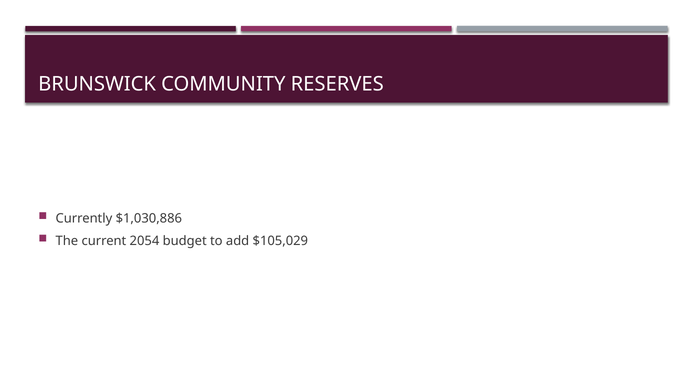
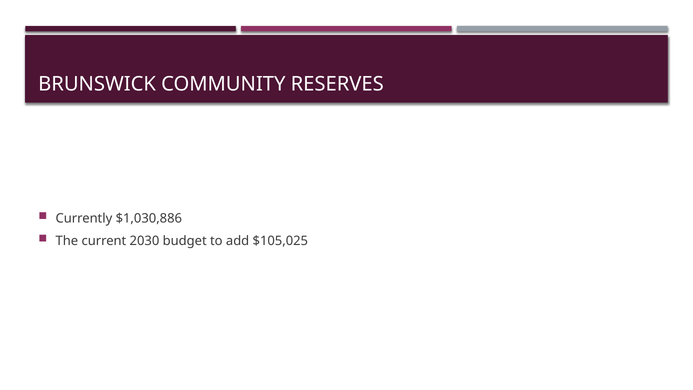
2054: 2054 -> 2030 (144, 241)
$105,029: $105,029 -> $105,025 (280, 241)
